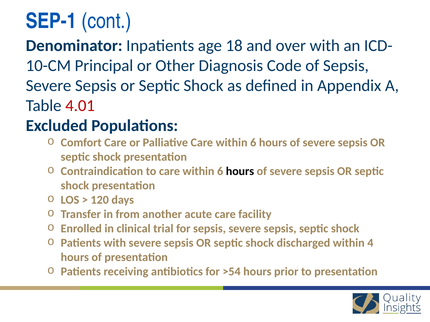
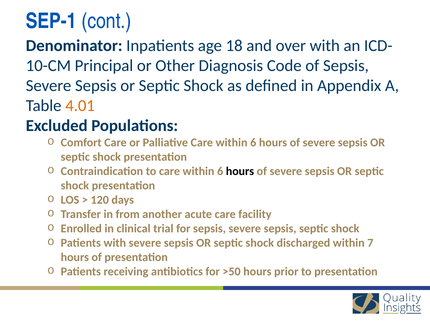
4.01 colour: red -> orange (80, 106)
4: 4 -> 7 (370, 243)
>54: >54 -> >50 (232, 272)
